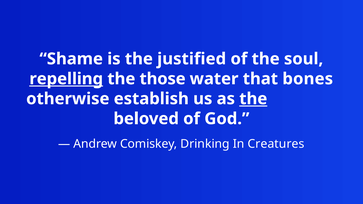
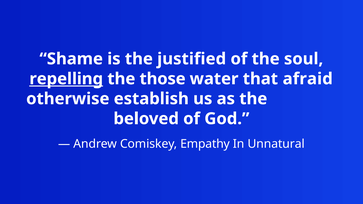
bones: bones -> afraid (308, 79)
the underline: present -> none (253, 99)
Drinking: Drinking -> Empathy (205, 144)
Creatures: Creatures -> Unnatural (276, 144)
